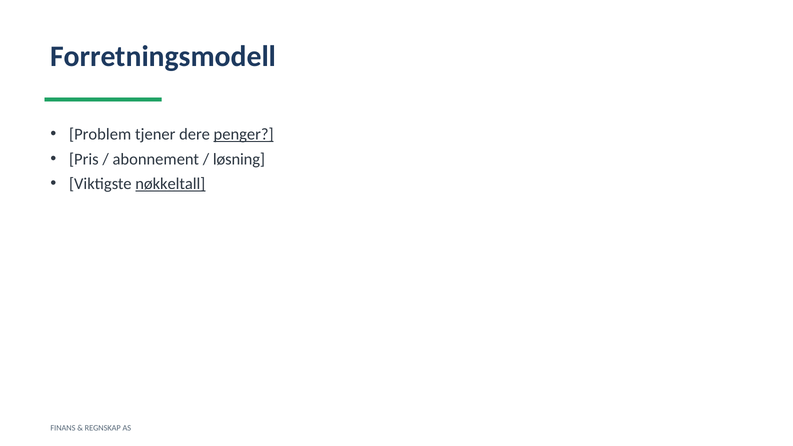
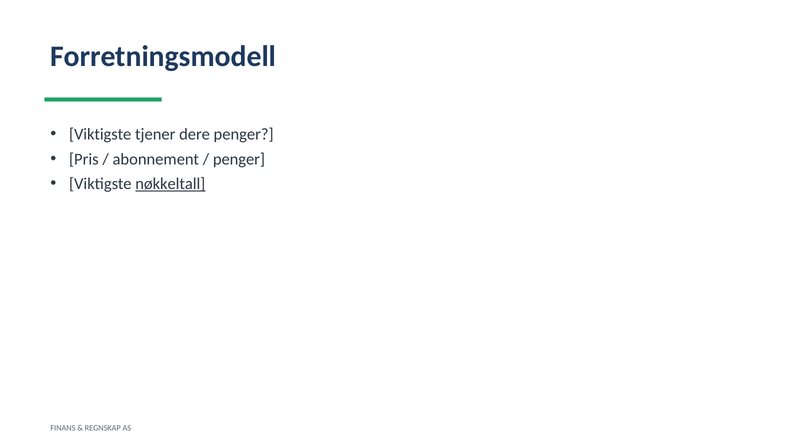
Problem: Problem -> Viktigste (100, 134)
penger underline: present -> none (244, 134)
løsning: løsning -> penger (239, 159)
